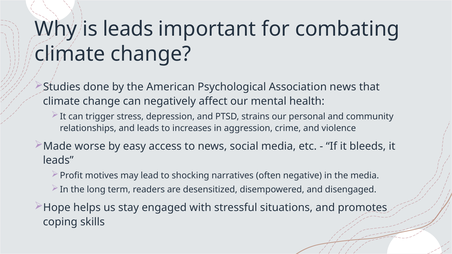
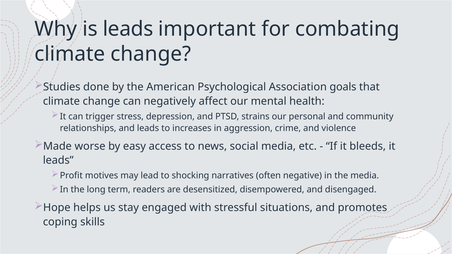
Association news: news -> goals (343, 87)
